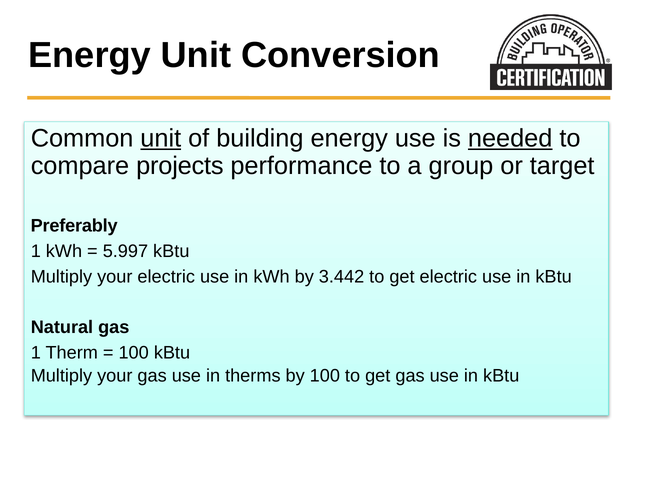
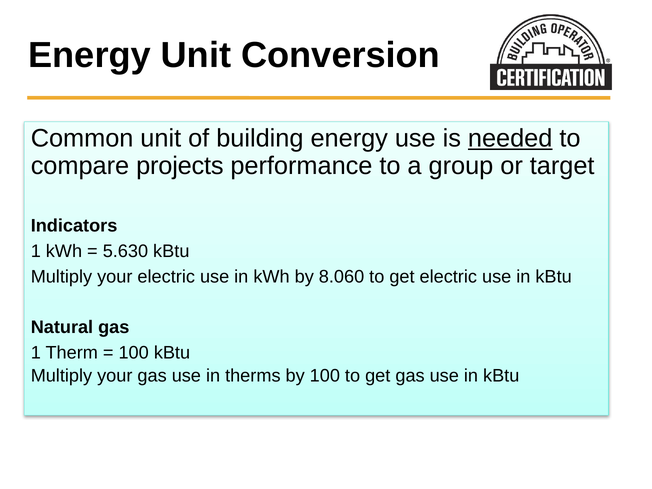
unit underline: present -> none (161, 139)
Preferably: Preferably -> Indicators (74, 226)
5.997: 5.997 -> 5.630 (125, 251)
3.442: 3.442 -> 8.060 (342, 277)
